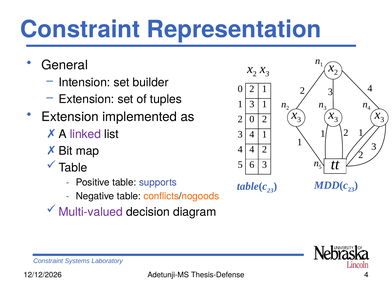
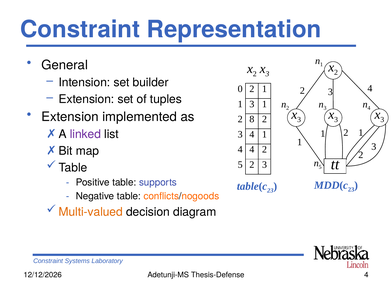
2 0: 0 -> 8 (252, 119)
5 6: 6 -> 2 (252, 165)
Multi-valued colour: purple -> orange (91, 212)
